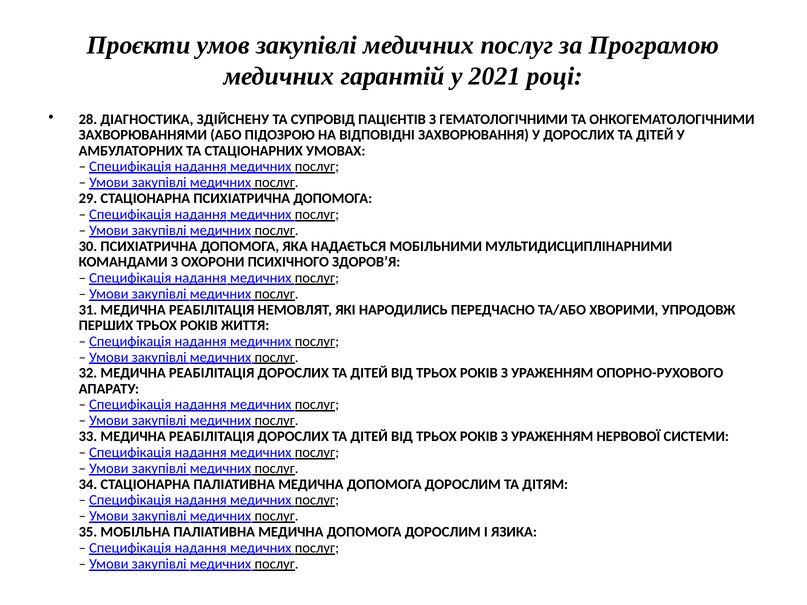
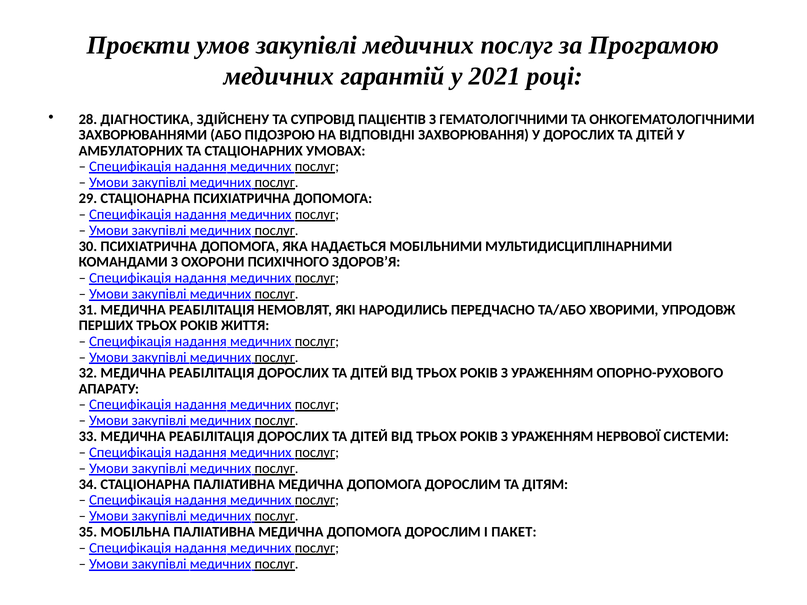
ЯЗИКА: ЯЗИКА -> ПАКЕТ (514, 532)
